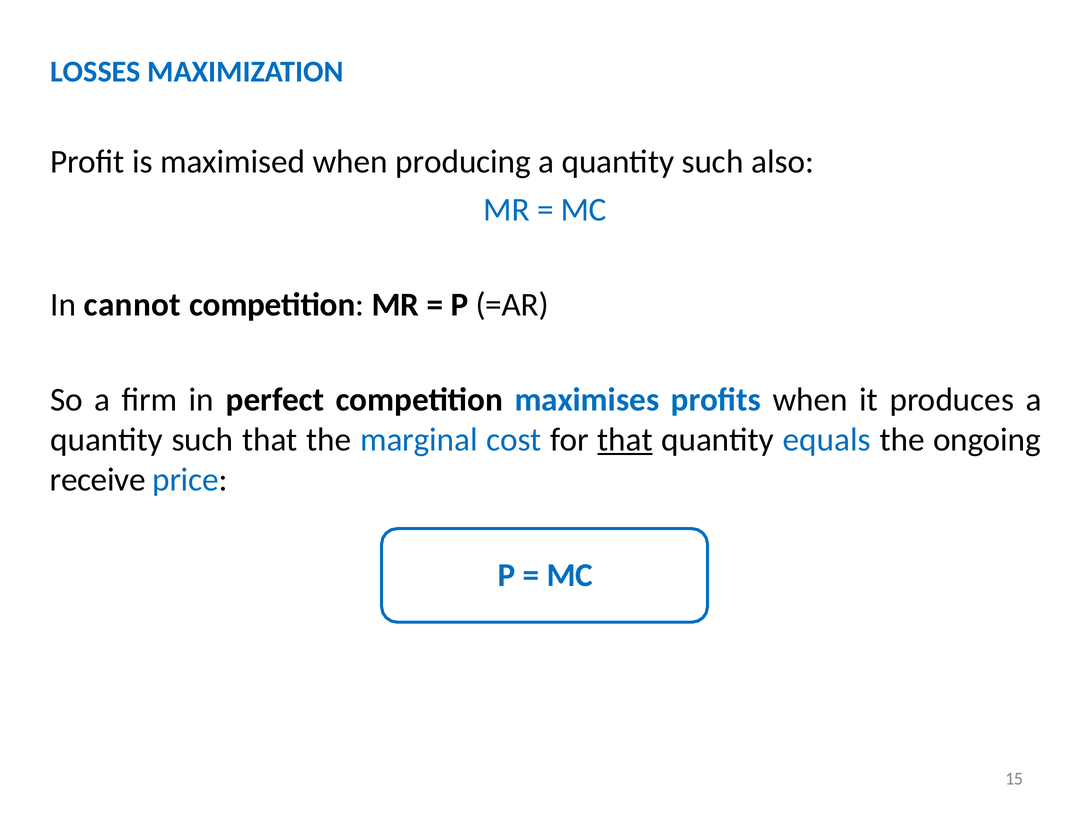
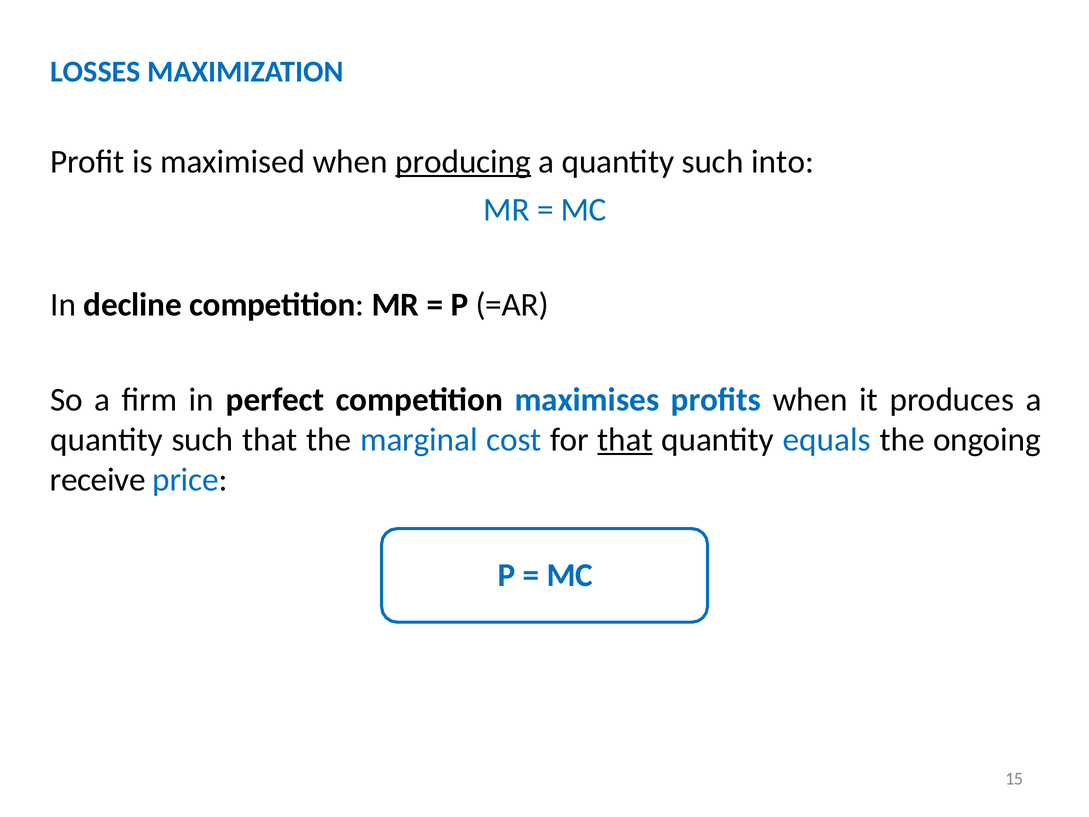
producing underline: none -> present (463, 162)
also: also -> into (783, 162)
cannot: cannot -> decline (133, 305)
